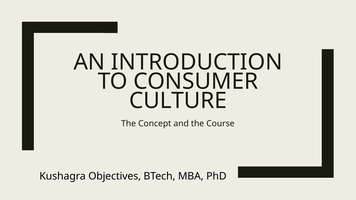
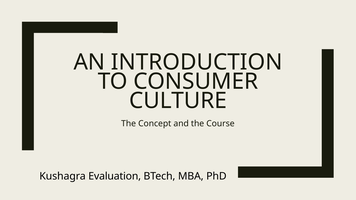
Objectives: Objectives -> Evaluation (115, 176)
